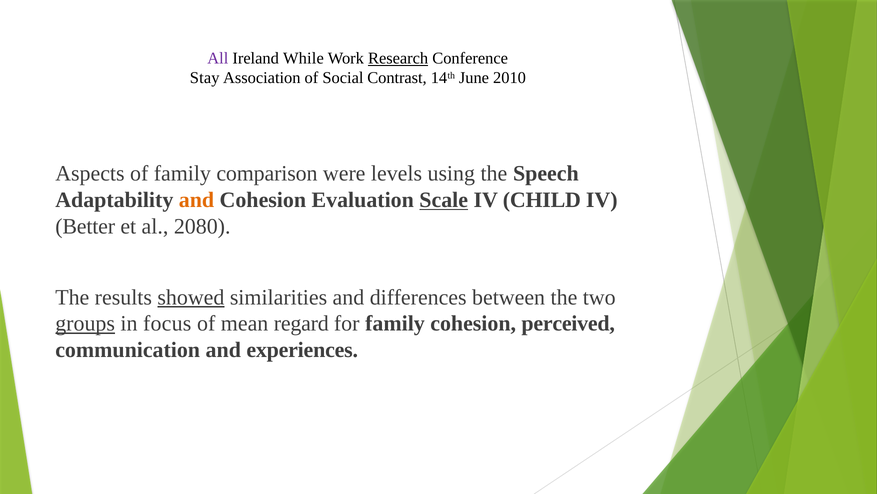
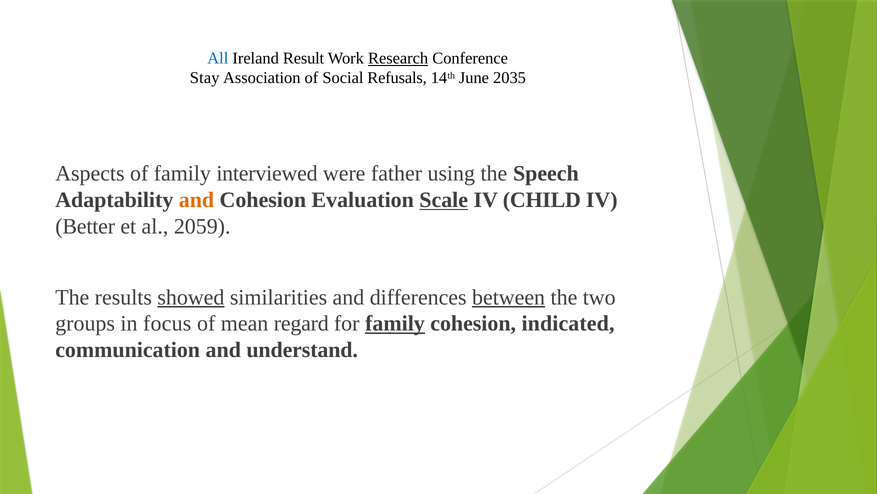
All colour: purple -> blue (218, 58)
While: While -> Result (304, 58)
Contrast: Contrast -> Refusals (397, 78)
2010: 2010 -> 2035 (510, 78)
comparison: comparison -> interviewed (267, 173)
levels: levels -> father (397, 173)
2080: 2080 -> 2059 (202, 226)
between underline: none -> present (509, 297)
groups underline: present -> none (85, 323)
family underline: none -> present (395, 323)
perceived: perceived -> indicated (568, 323)
experiences: experiences -> understand (302, 350)
